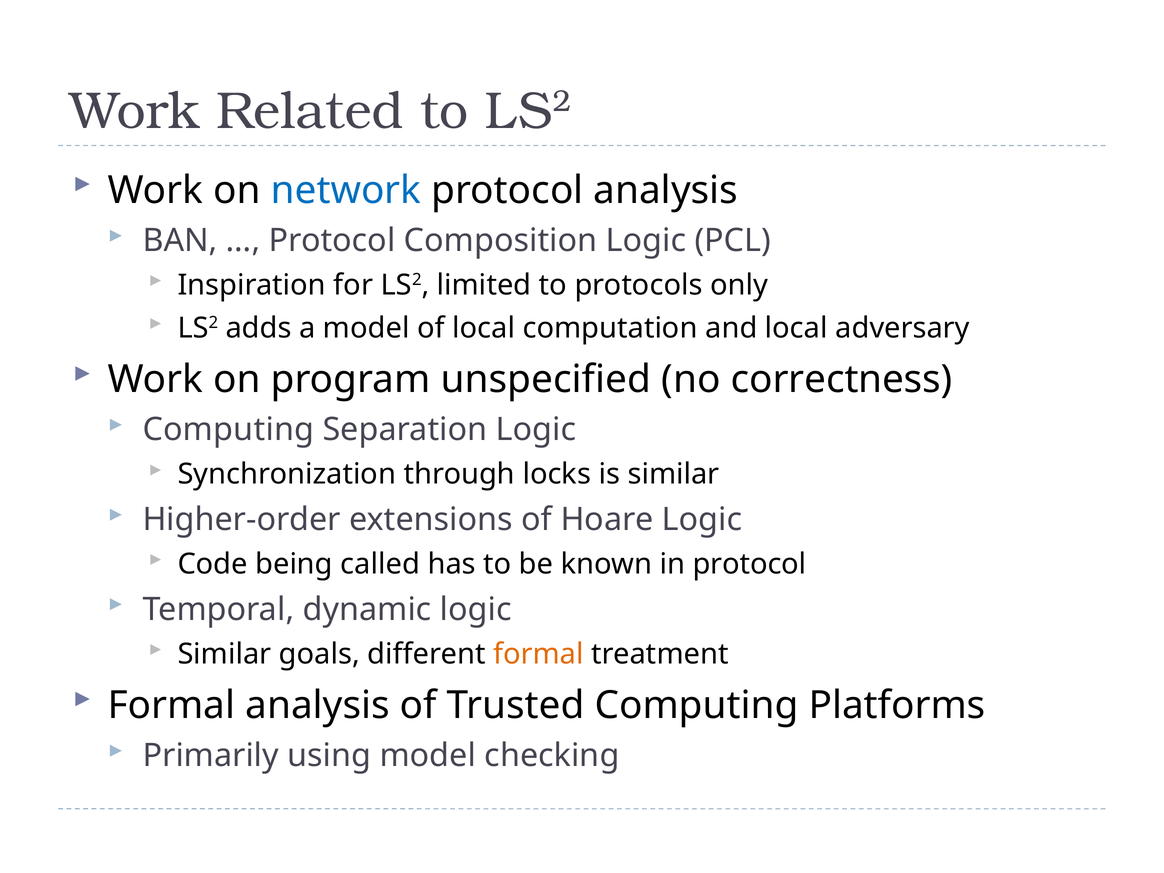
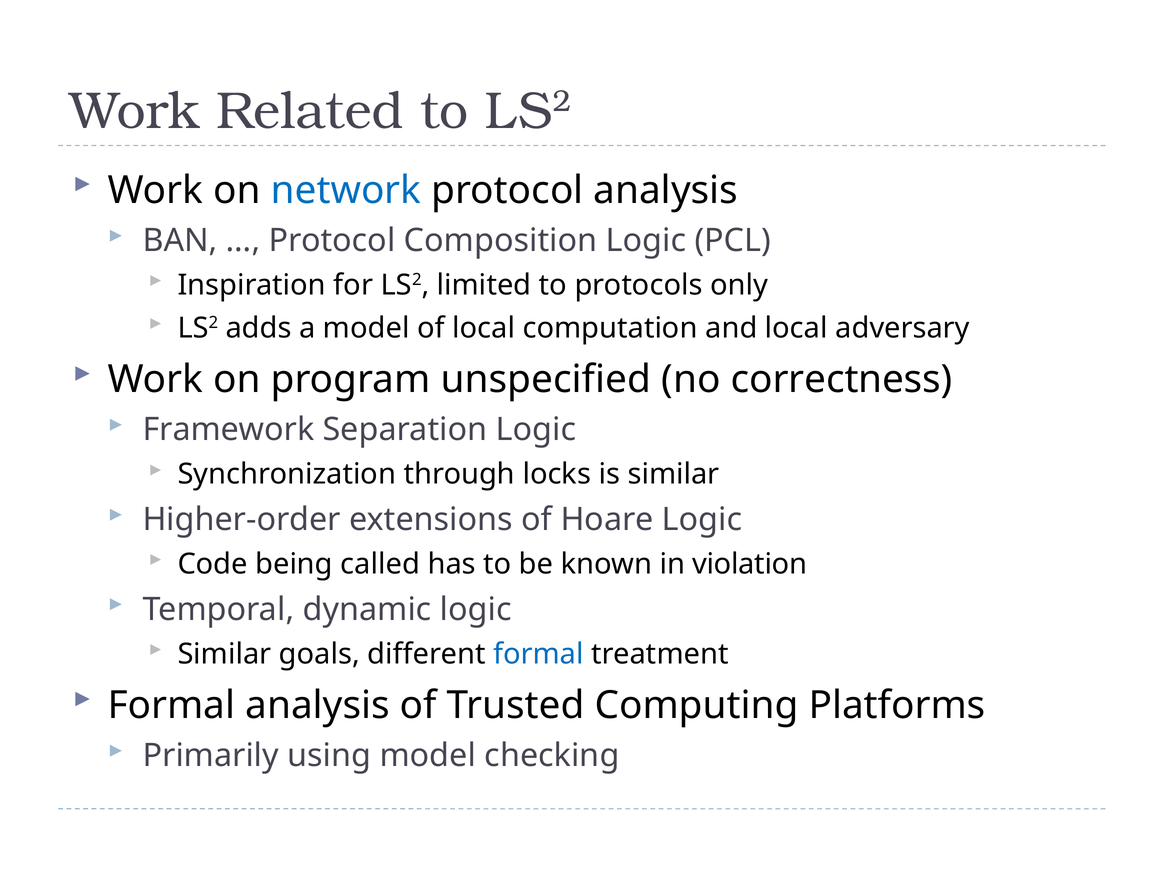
Computing: Computing -> Framework (228, 430)
in protocol: protocol -> violation (750, 564)
formal colour: orange -> blue (538, 654)
